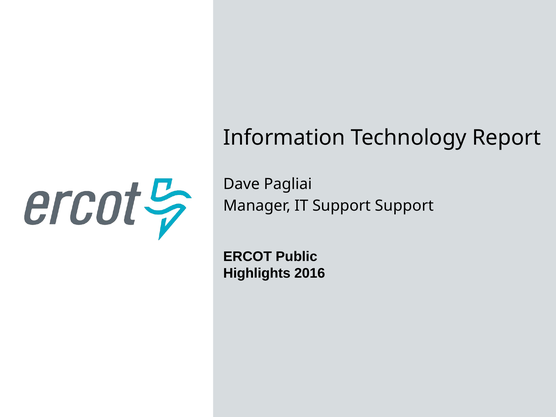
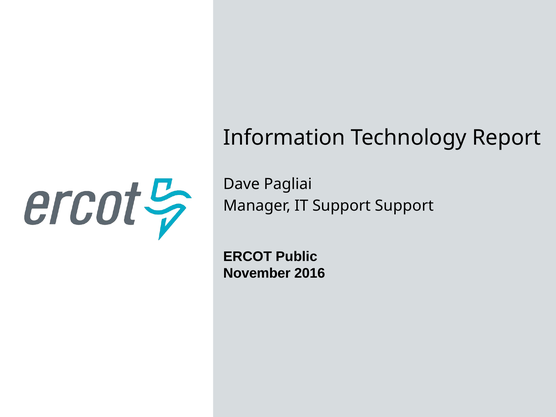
Highlights: Highlights -> November (257, 273)
